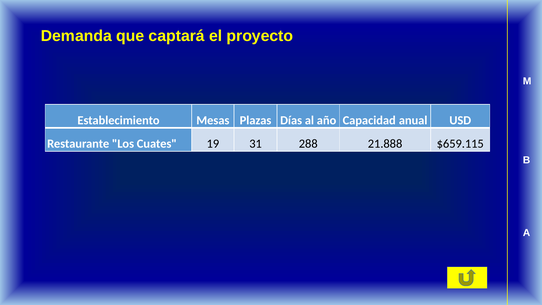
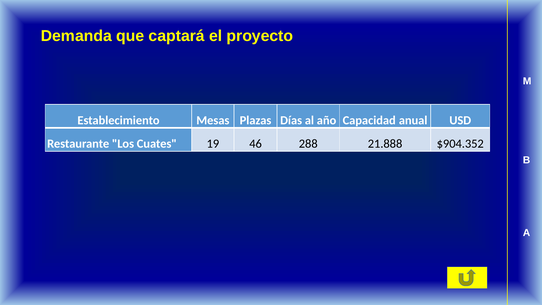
31: 31 -> 46 (256, 144)
$659.115: $659.115 -> $904.352 (460, 144)
